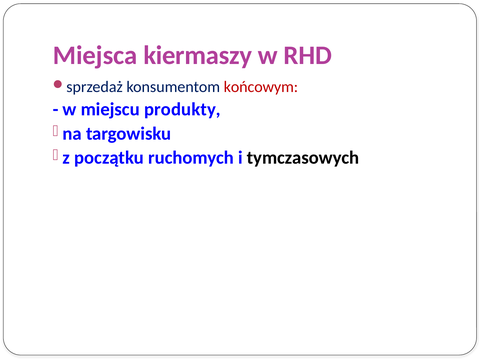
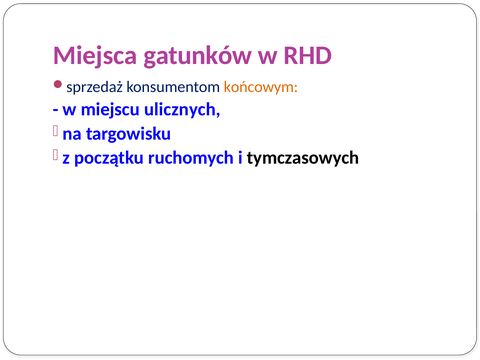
kiermaszy: kiermaszy -> gatunków (198, 55)
końcowym colour: red -> orange (261, 87)
produkty: produkty -> ulicznych (182, 109)
